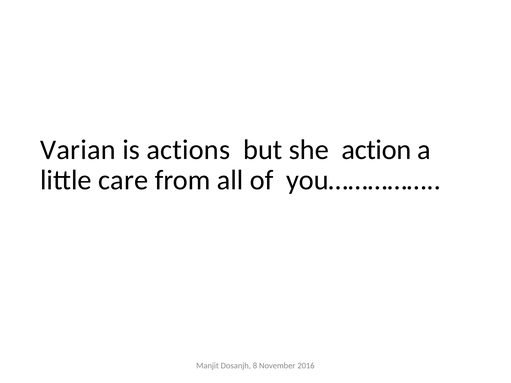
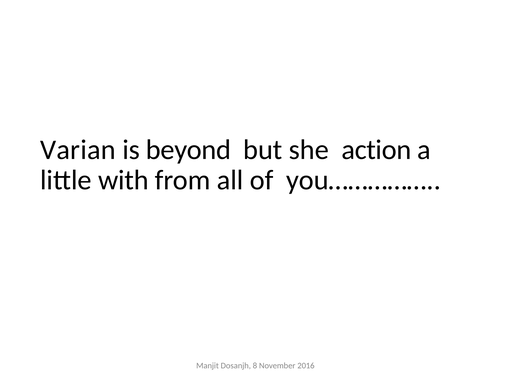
actions: actions -> beyond (189, 150)
care: care -> with (123, 180)
